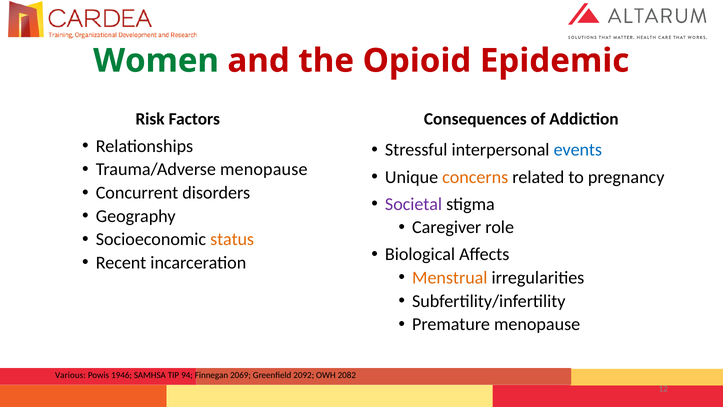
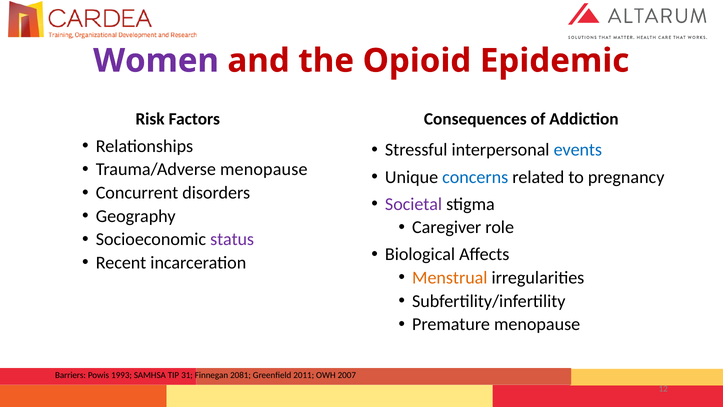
Women colour: green -> purple (156, 61)
concerns colour: orange -> blue (475, 177)
status colour: orange -> purple (232, 239)
Various: Various -> Barriers (70, 375)
1946: 1946 -> 1993 (122, 375)
94: 94 -> 31 (187, 375)
2069: 2069 -> 2081 (240, 375)
2092: 2092 -> 2011 (304, 375)
2082: 2082 -> 2007 (347, 375)
